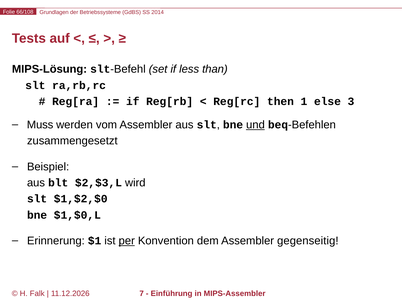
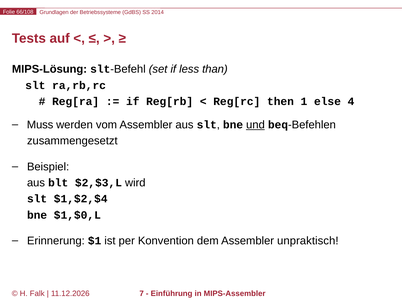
3: 3 -> 4 (351, 101)
$1,$2,$0: $1,$2,$0 -> $1,$2,$4 (81, 199)
per underline: present -> none (127, 240)
gegenseitig: gegenseitig -> unpraktisch (308, 240)
